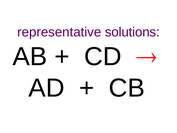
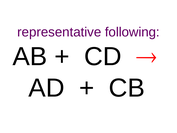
solutions: solutions -> following (132, 32)
